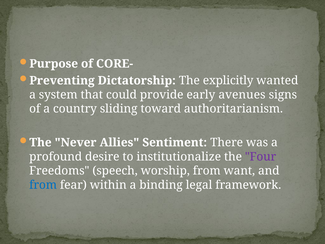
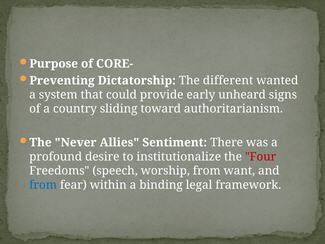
explicitly: explicitly -> different (228, 80)
avenues: avenues -> unheard (242, 95)
Four colour: purple -> red (261, 156)
